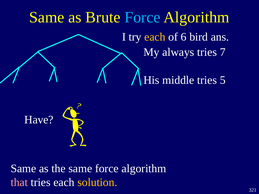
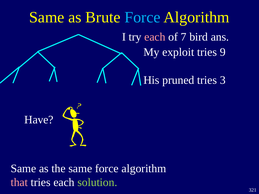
each colour: yellow -> pink (155, 37)
6: 6 -> 7 (184, 37)
always: always -> exploit (178, 52)
7: 7 -> 9 (223, 52)
middle: middle -> pruned (178, 80)
5: 5 -> 3 (223, 80)
solution colour: yellow -> light green (97, 183)
